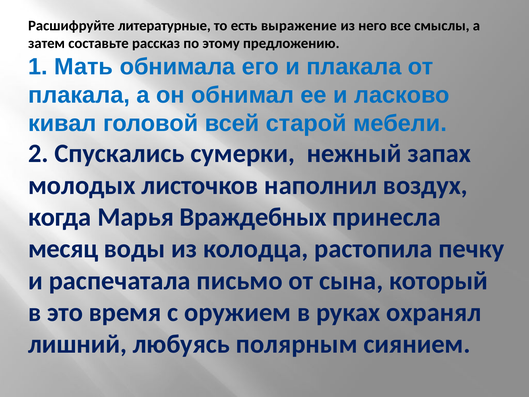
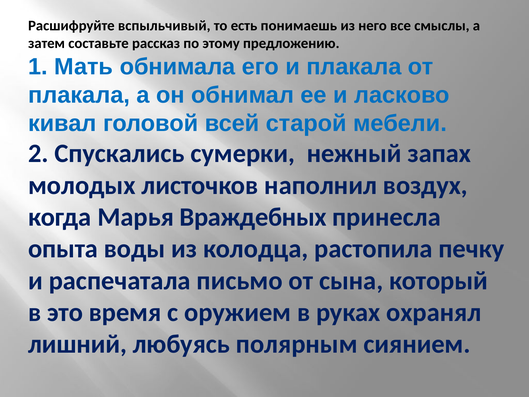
литературные: литературные -> вспыльчивый (164, 26)
выражение: выражение -> понимаешь (299, 26)
месяц: месяц -> опыта (63, 249)
